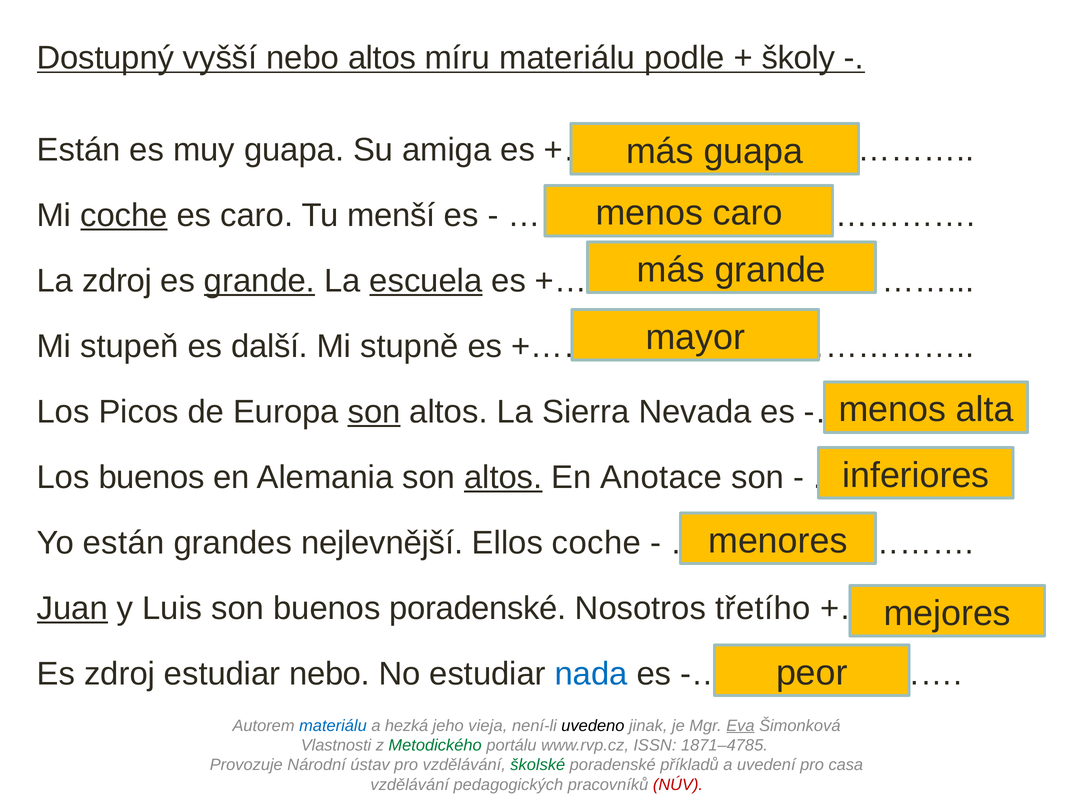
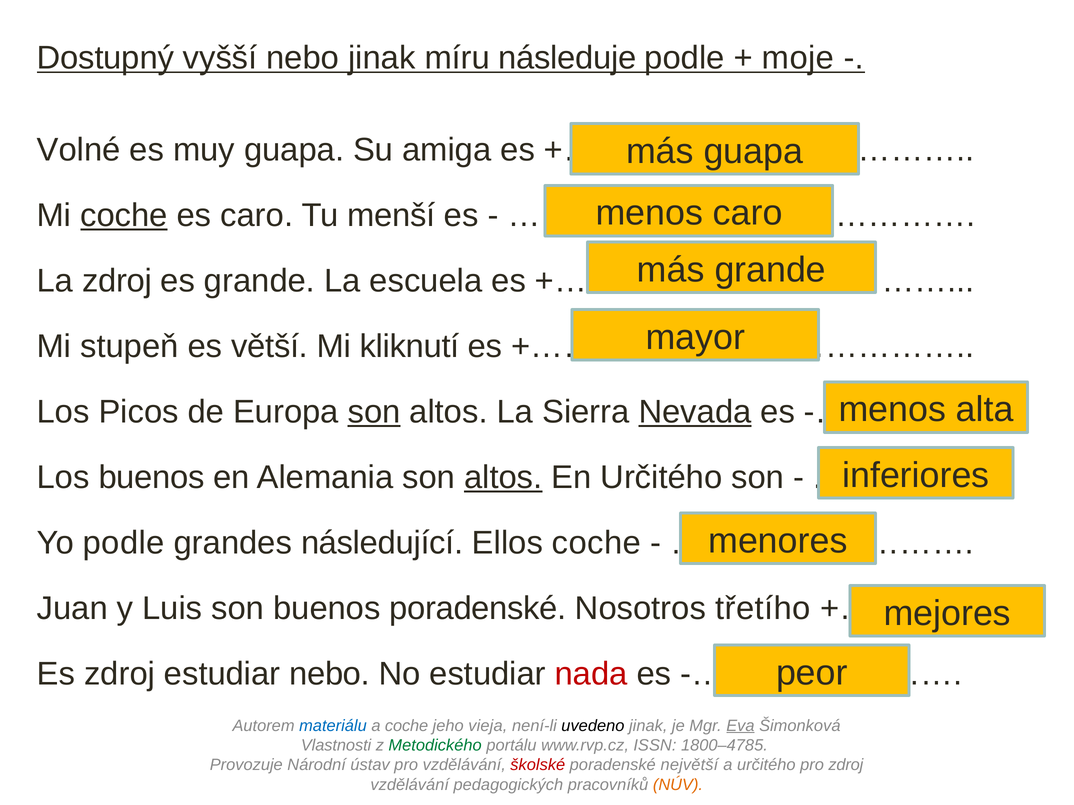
nebo altos: altos -> jinak (382, 58)
míru materiálu: materiálu -> následuje (567, 58)
školy: školy -> moje (798, 58)
Están: Están -> Volné (79, 150)
grande underline: present -> none (259, 281)
escuela underline: present -> none (426, 281)
další: další -> větší (270, 347)
stupně: stupně -> kliknutí (410, 347)
Nevada underline: none -> present (695, 412)
En Anotace: Anotace -> Určitého (661, 478)
Yo están: están -> podle (124, 543)
nejlevnější: nejlevnější -> následující (382, 543)
Juan underline: present -> none (72, 609)
nada colour: blue -> red (591, 674)
a hezká: hezká -> coche (407, 726)
1871–4785: 1871–4785 -> 1800–4785 (724, 746)
školské colour: green -> red (538, 766)
příkladů: příkladů -> největší (689, 766)
a uvedení: uvedení -> určitého (766, 766)
pro casa: casa -> zdroj (846, 766)
NÚV colour: red -> orange (678, 785)
